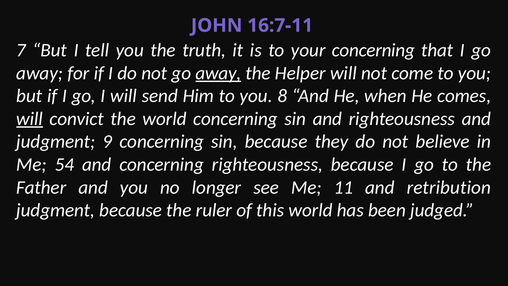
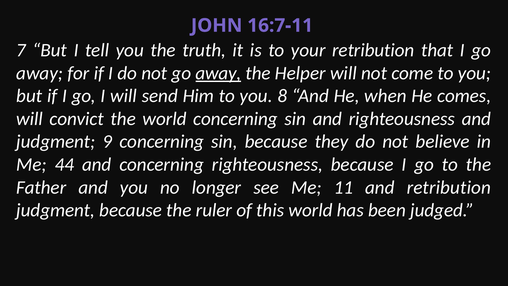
your concerning: concerning -> retribution (373, 50)
will underline: present -> none (30, 119)
54: 54 -> 44 (64, 164)
